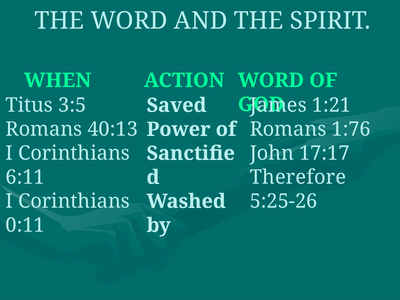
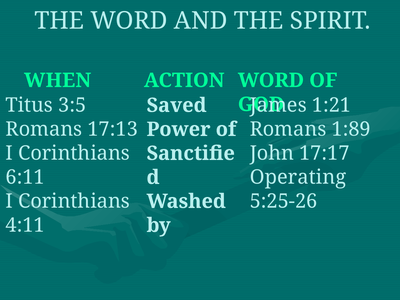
40:13: 40:13 -> 17:13 (113, 129)
1:76: 1:76 -> 1:89 (351, 129)
Therefore: Therefore -> Operating (298, 177)
0:11: 0:11 -> 4:11 (25, 225)
